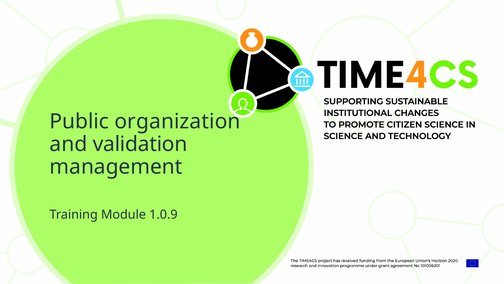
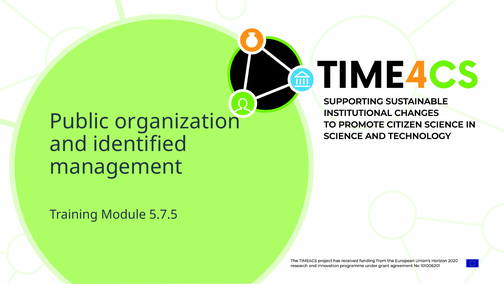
validation: validation -> identified (140, 144)
1.0.9: 1.0.9 -> 5.7.5 (163, 214)
